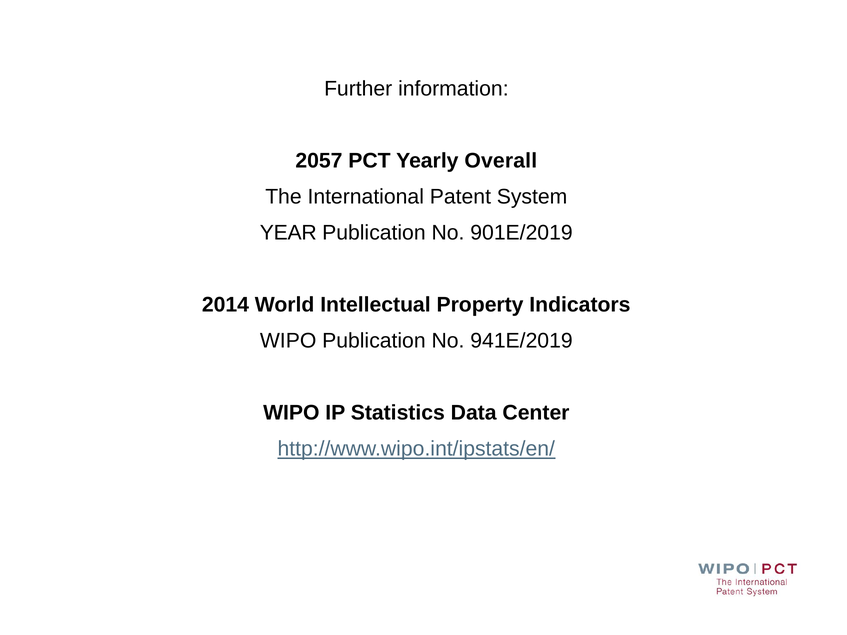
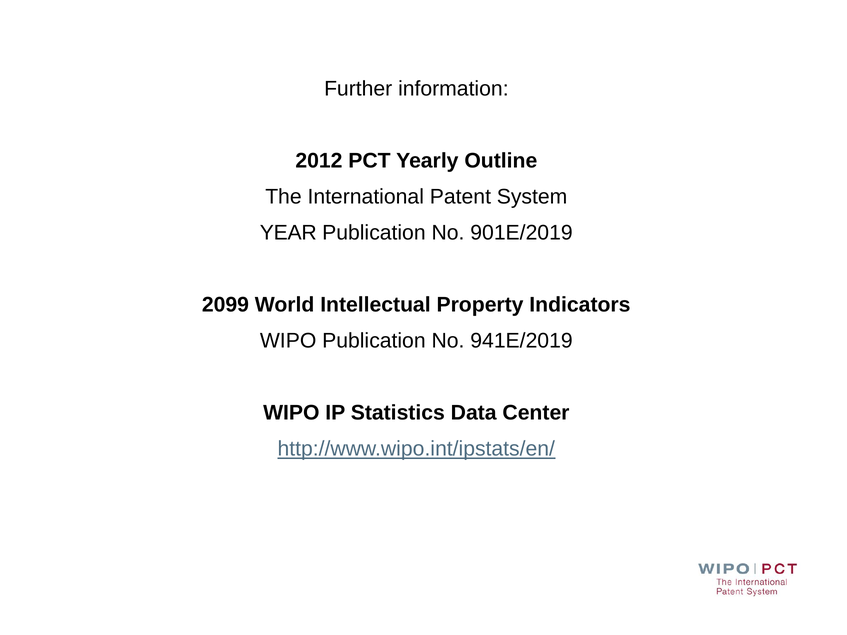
2057: 2057 -> 2012 (319, 161)
Overall: Overall -> Outline (501, 161)
2014: 2014 -> 2099 (225, 305)
